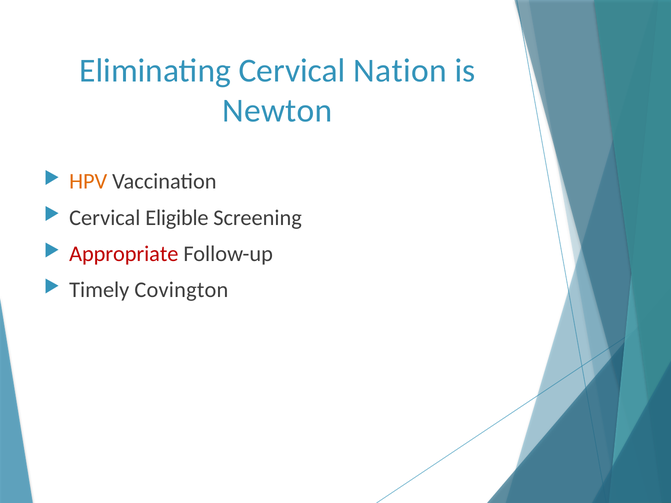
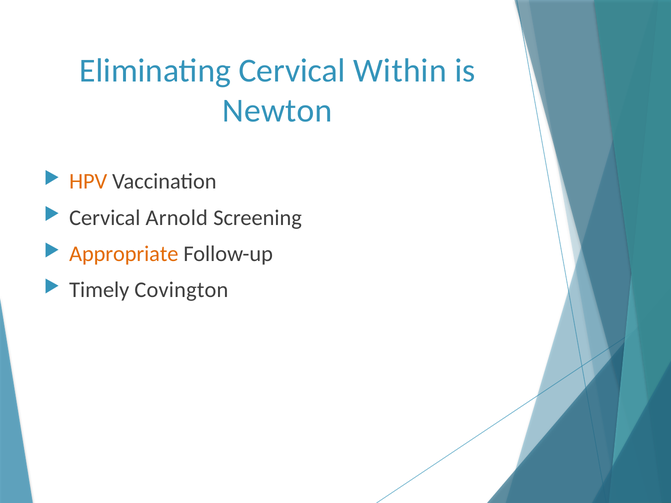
Nation: Nation -> Within (400, 71)
Eligible: Eligible -> Arnold (177, 218)
Appropriate colour: red -> orange (124, 254)
